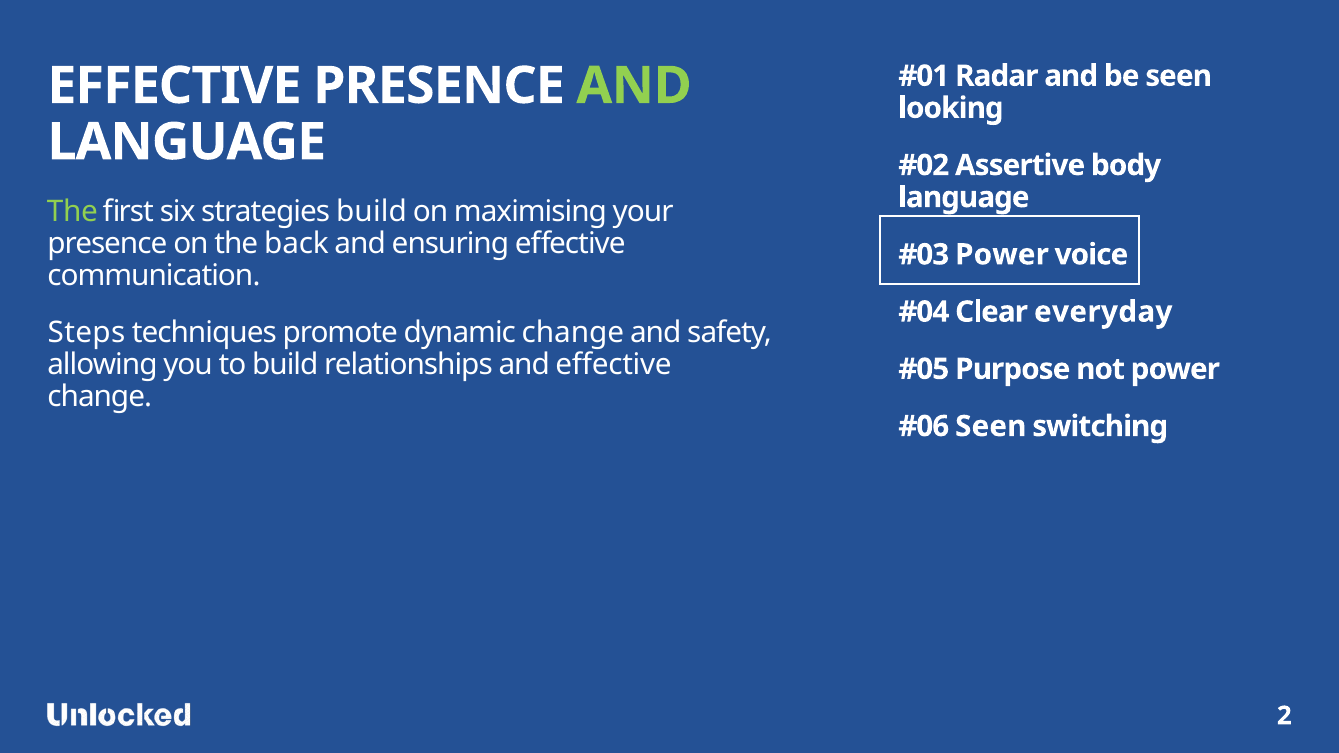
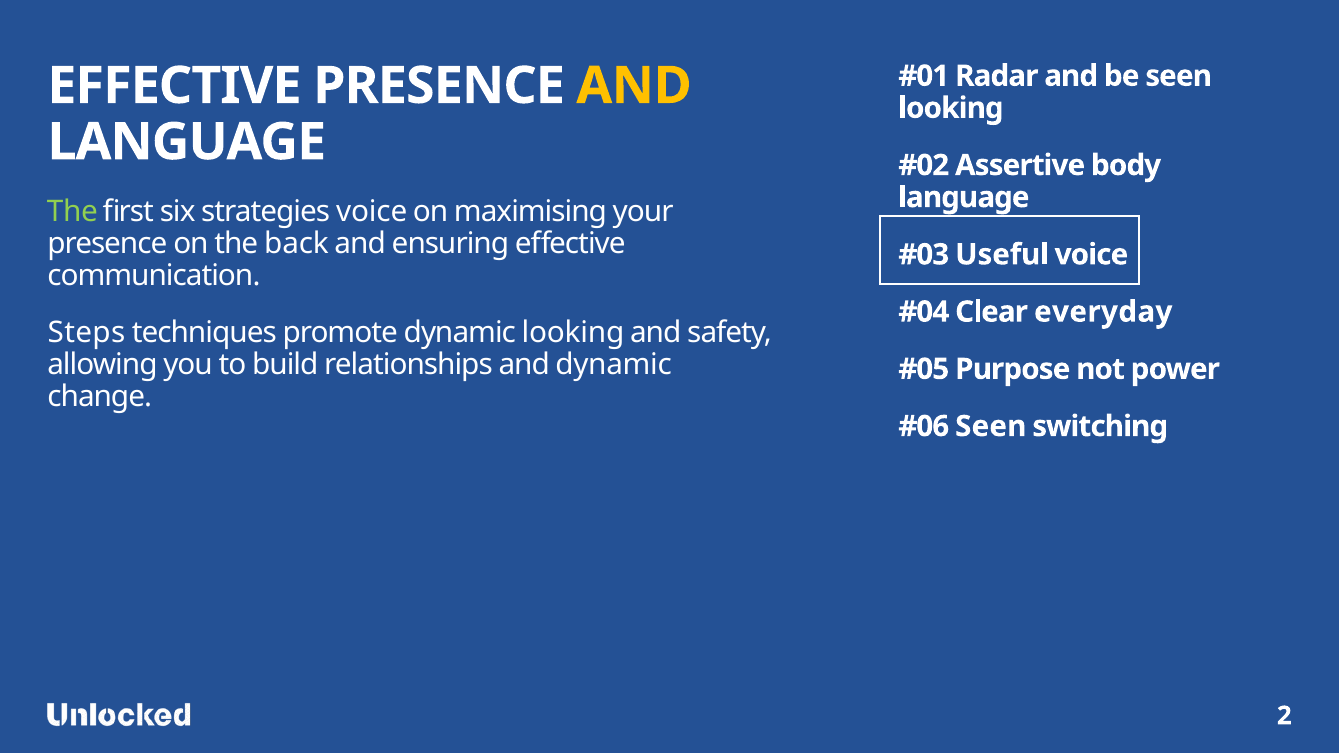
AND colour: light green -> yellow (634, 86)
strategies build: build -> voice (372, 212)
Power: Power -> Useful (1002, 255)
dynamic change: change -> looking (573, 333)
and effective: effective -> dynamic (614, 365)
